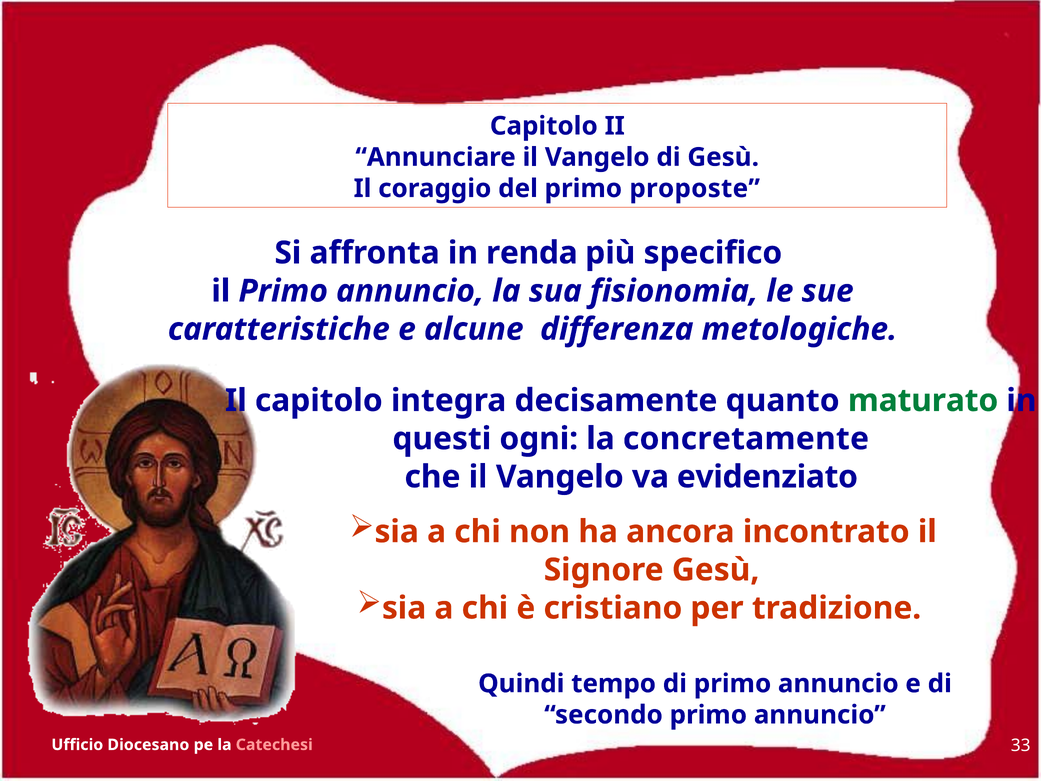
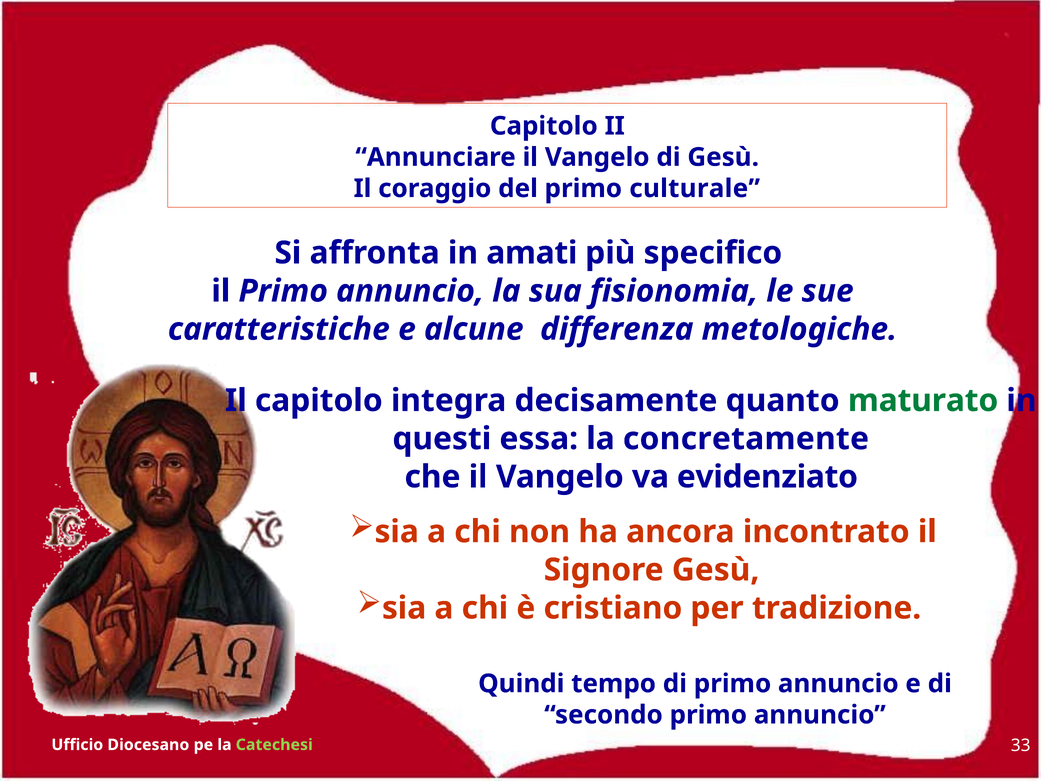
proposte: proposte -> culturale (695, 188)
renda: renda -> amati (532, 253)
ogni: ogni -> essa (539, 439)
Catechesi colour: pink -> light green (274, 745)
